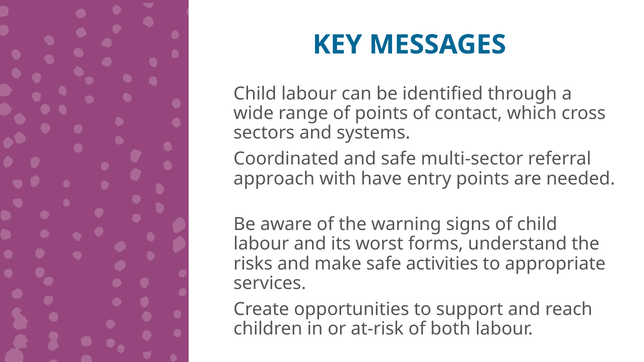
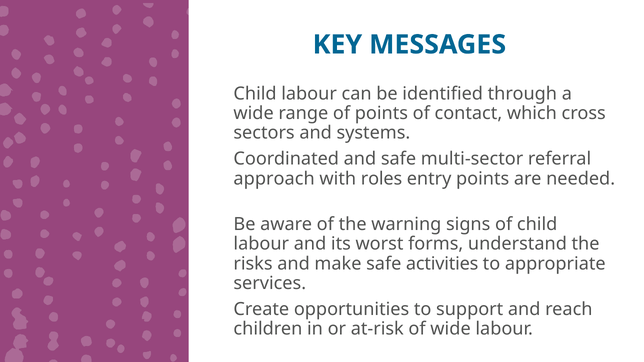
have: have -> roles (382, 179)
of both: both -> wide (451, 329)
